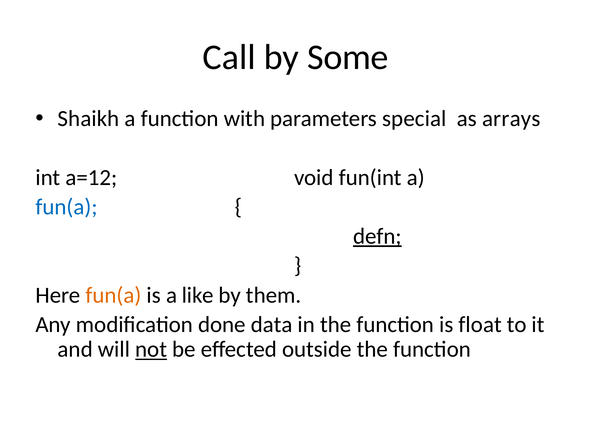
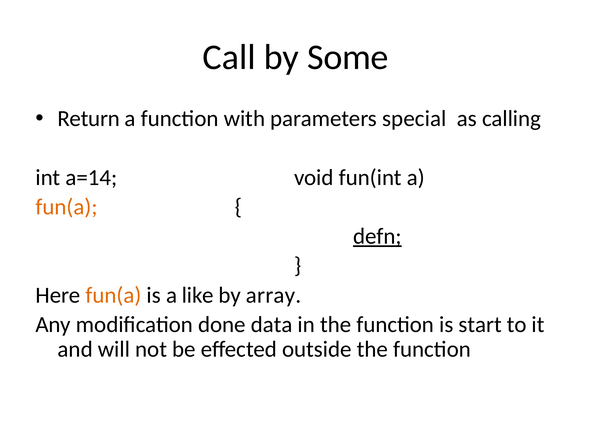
Shaikh: Shaikh -> Return (89, 119)
arrays: arrays -> calling (511, 119)
a=12: a=12 -> a=14 (91, 178)
fun(a colour: blue -> orange (67, 207)
them: them -> array (274, 295)
float: float -> start (480, 325)
not underline: present -> none (151, 350)
